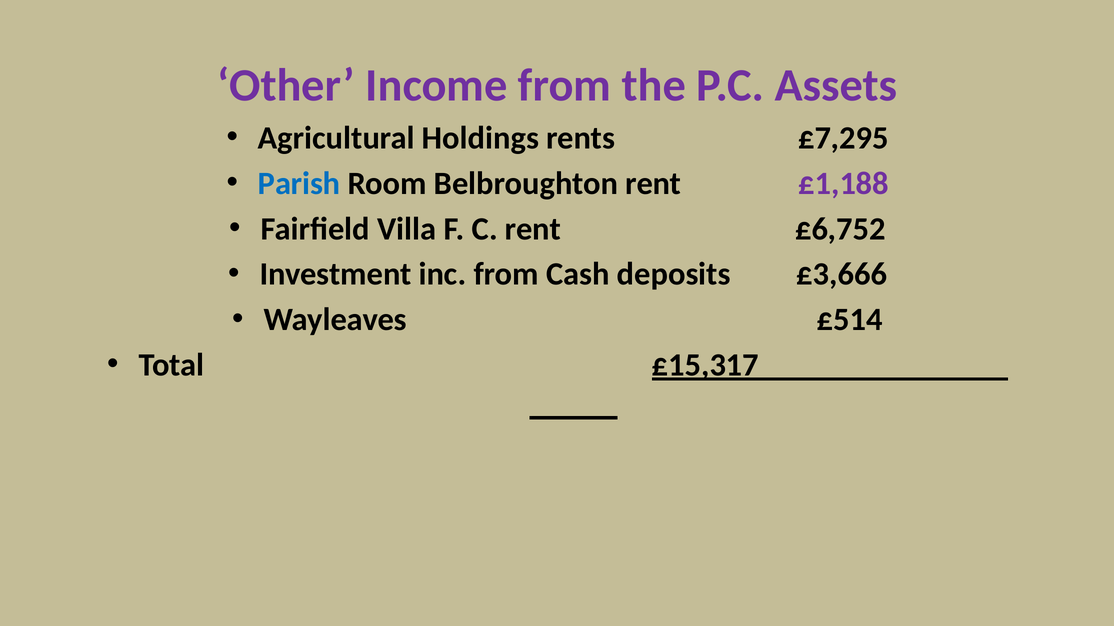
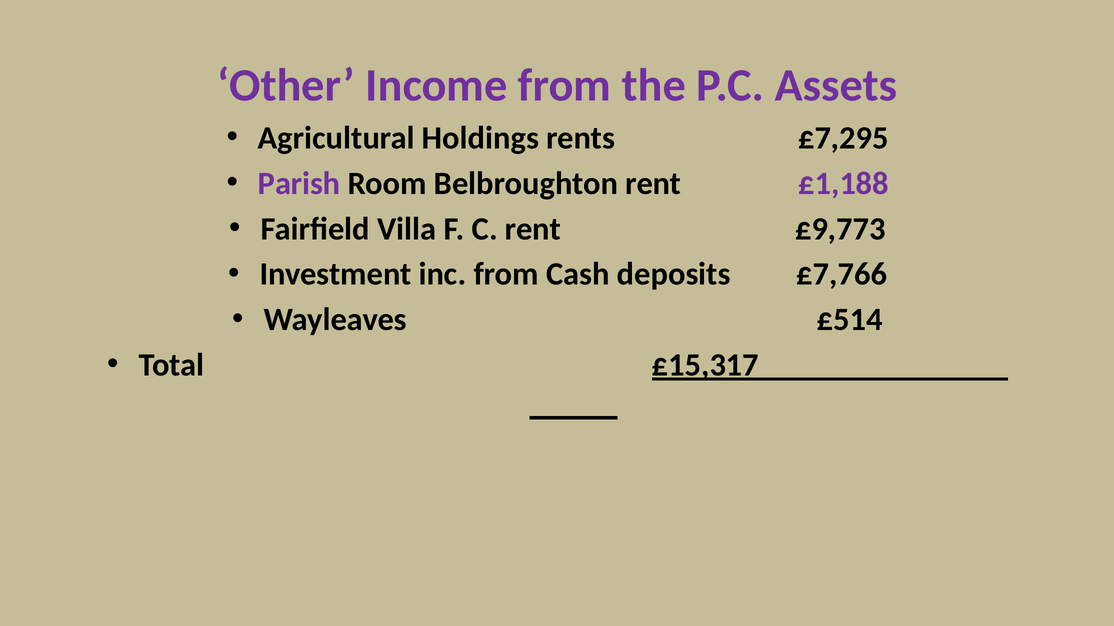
Parish colour: blue -> purple (299, 184)
£6,752: £6,752 -> £9,773 (840, 229)
£3,666: £3,666 -> £7,766 (842, 274)
